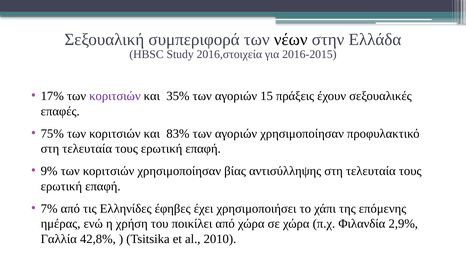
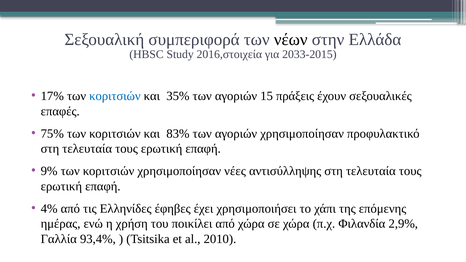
2016-2015: 2016-2015 -> 2033-2015 (309, 54)
κοριτσιών colour: purple -> blue (115, 96)
βίας: βίας -> νέες (235, 171)
7%: 7% -> 4% (49, 209)
42,8%: 42,8% -> 93,4% (98, 239)
